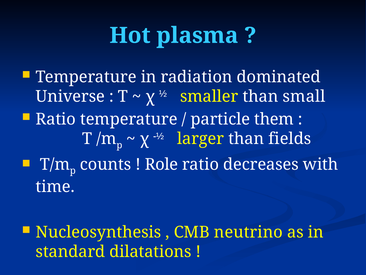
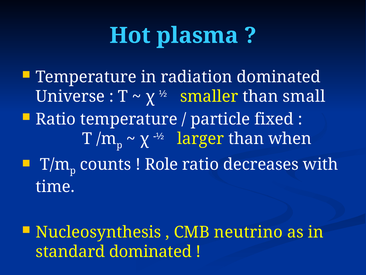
them: them -> fixed (274, 119)
fields: fields -> when (290, 139)
standard dilatations: dilatations -> dominated (150, 251)
